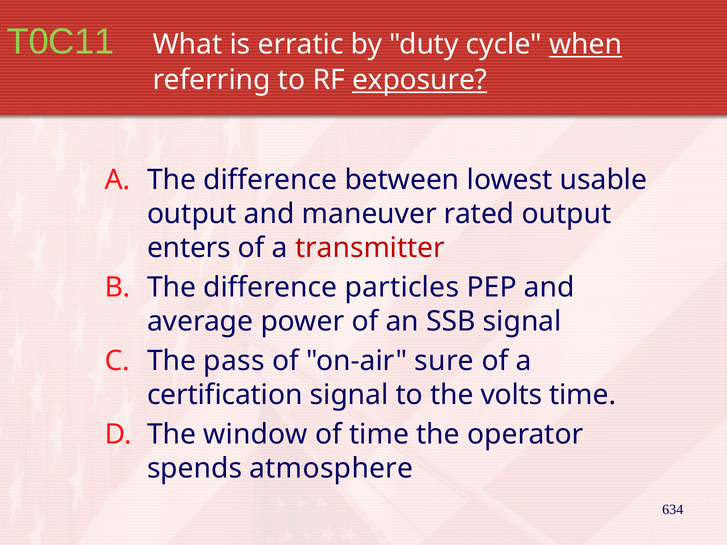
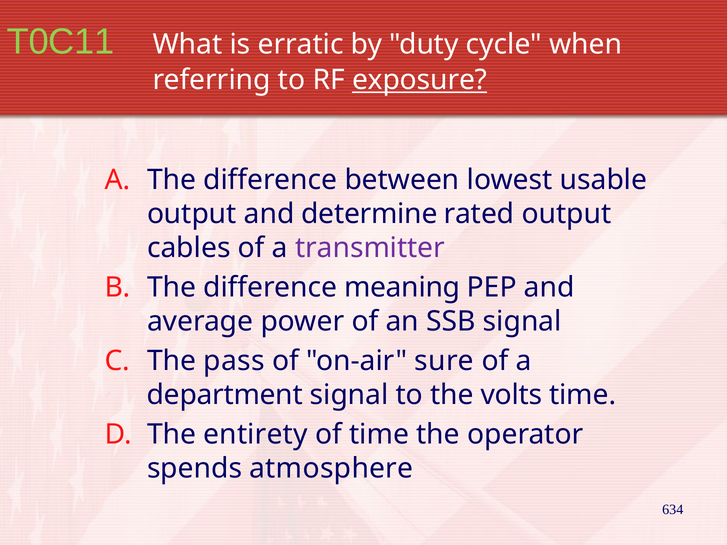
when underline: present -> none (586, 45)
maneuver: maneuver -> determine (369, 214)
enters: enters -> cables (189, 248)
transmitter colour: red -> purple (370, 248)
particles: particles -> meaning (402, 288)
certification: certification -> department (225, 395)
window: window -> entirety (256, 435)
